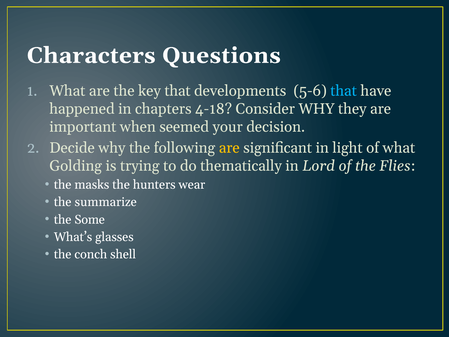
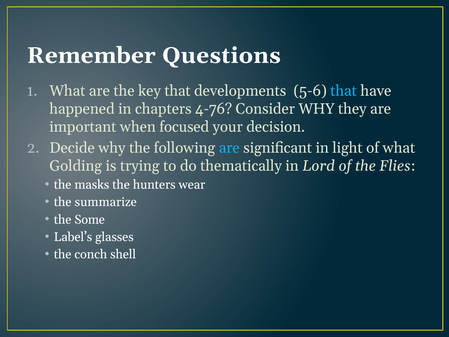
Characters: Characters -> Remember (91, 55)
4-18: 4-18 -> 4-76 (214, 109)
seemed: seemed -> focused (184, 127)
are colour: yellow -> light blue (229, 148)
What’s: What’s -> Label’s (73, 237)
